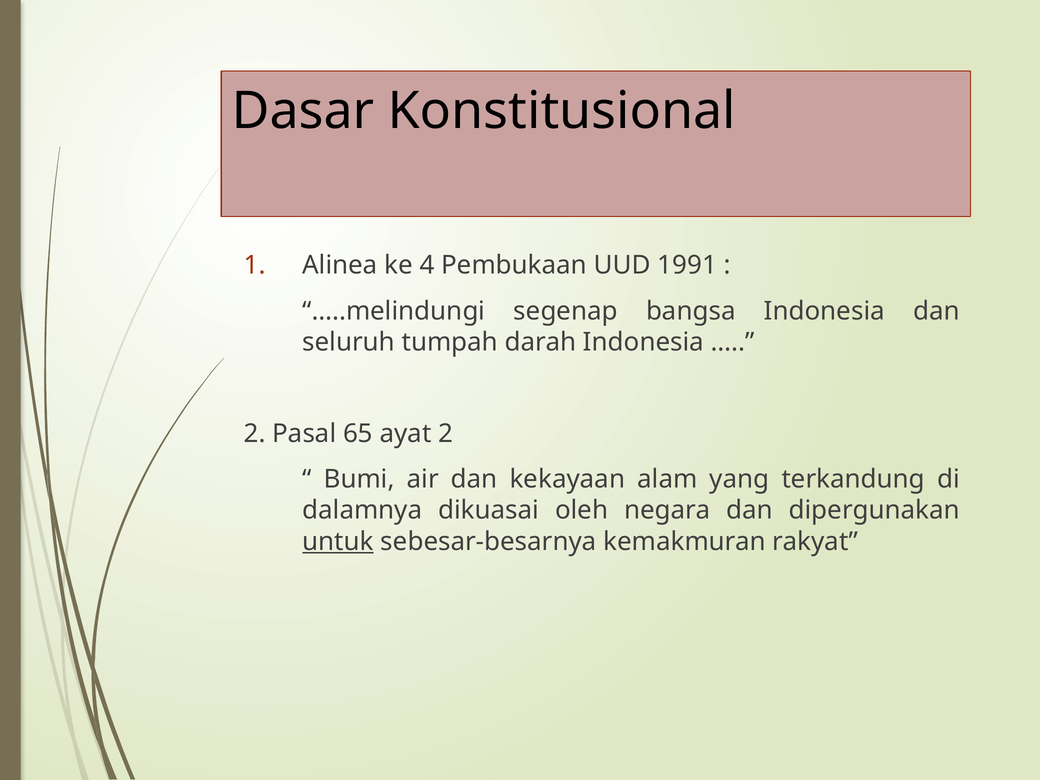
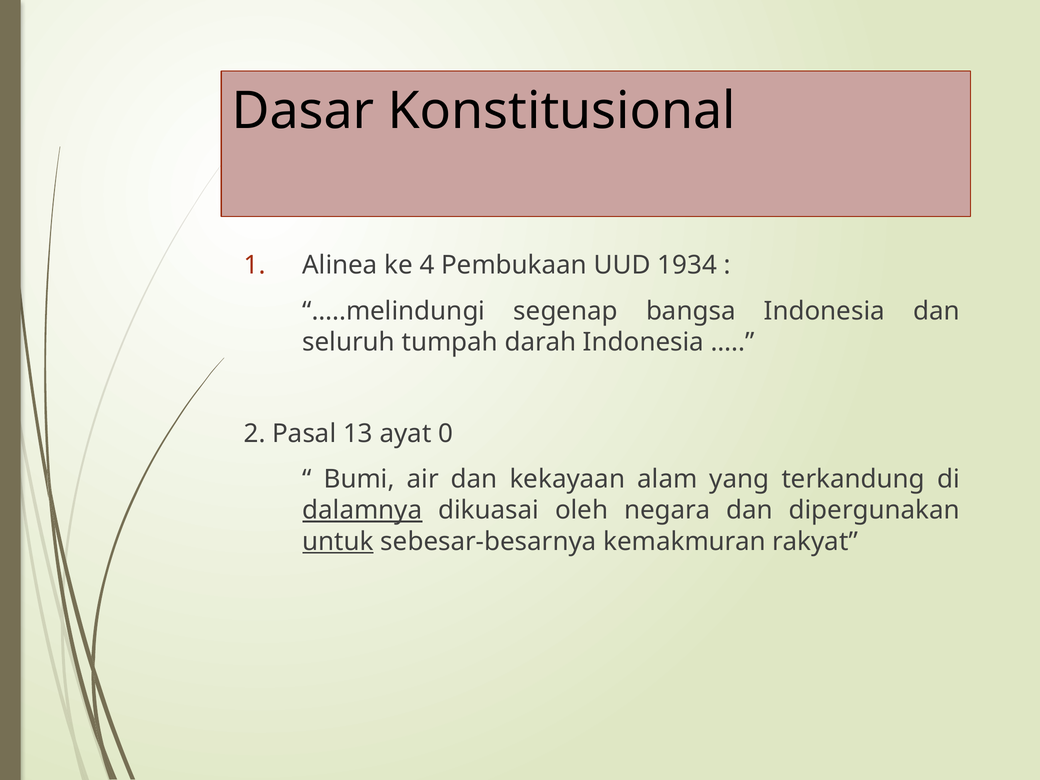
1991: 1991 -> 1934 (687, 265)
65: 65 -> 13 (358, 433)
ayat 2: 2 -> 0 (446, 433)
dalamnya underline: none -> present (362, 510)
